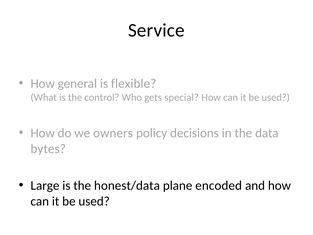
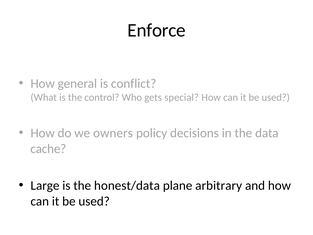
Service: Service -> Enforce (157, 30)
flexible: flexible -> conflict (134, 84)
bytes: bytes -> cache (48, 149)
encoded: encoded -> arbitrary (219, 185)
